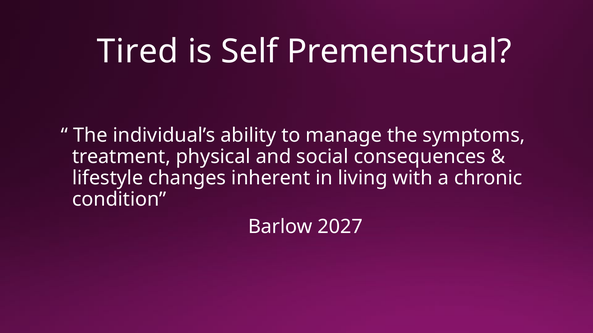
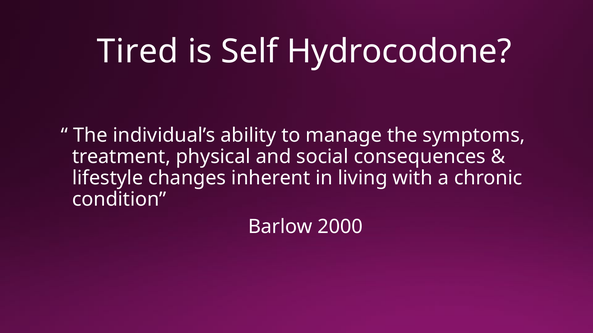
Premenstrual: Premenstrual -> Hydrocodone (399, 52)
2027: 2027 -> 2000 (340, 227)
